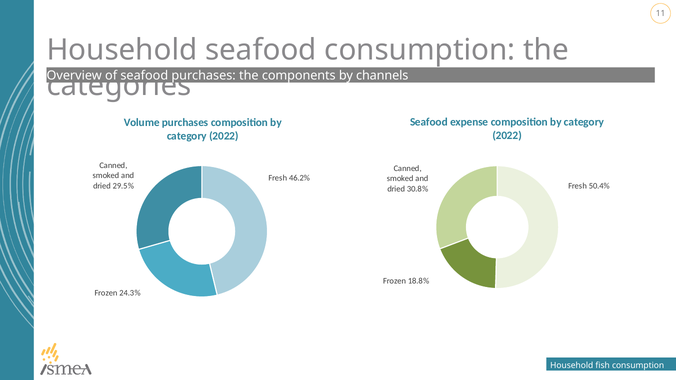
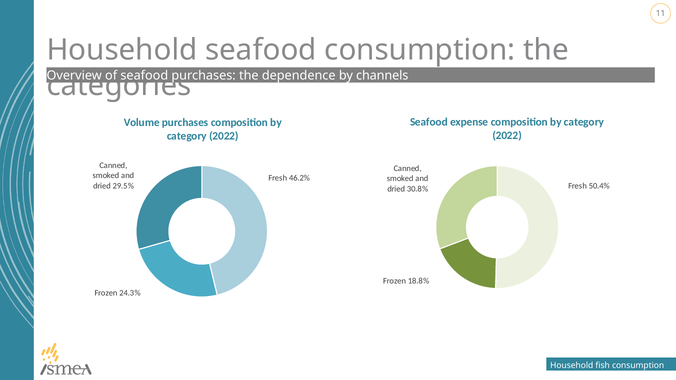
components: components -> dependence (299, 76)
